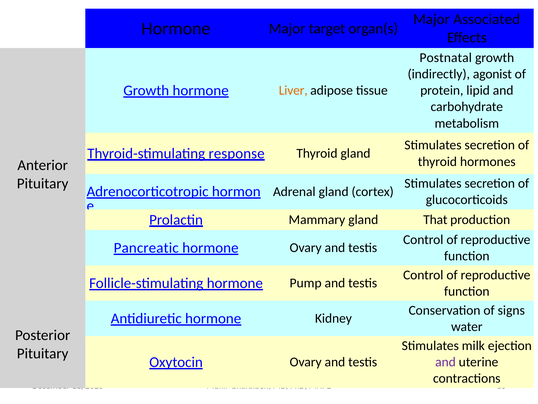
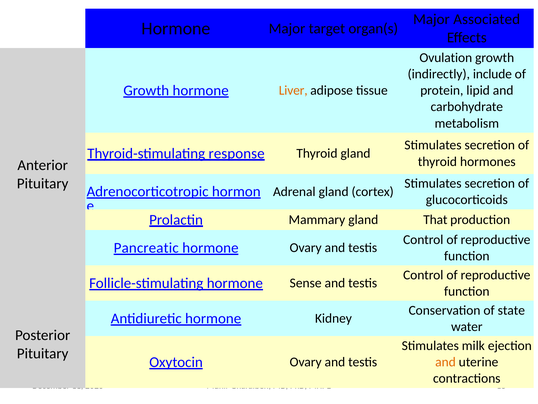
Postnatal: Postnatal -> Ovulation (446, 57)
agonist: agonist -> include (492, 74)
Pump: Pump -> Sense (306, 283)
signs: signs -> state (511, 310)
and colour: purple -> orange (445, 362)
